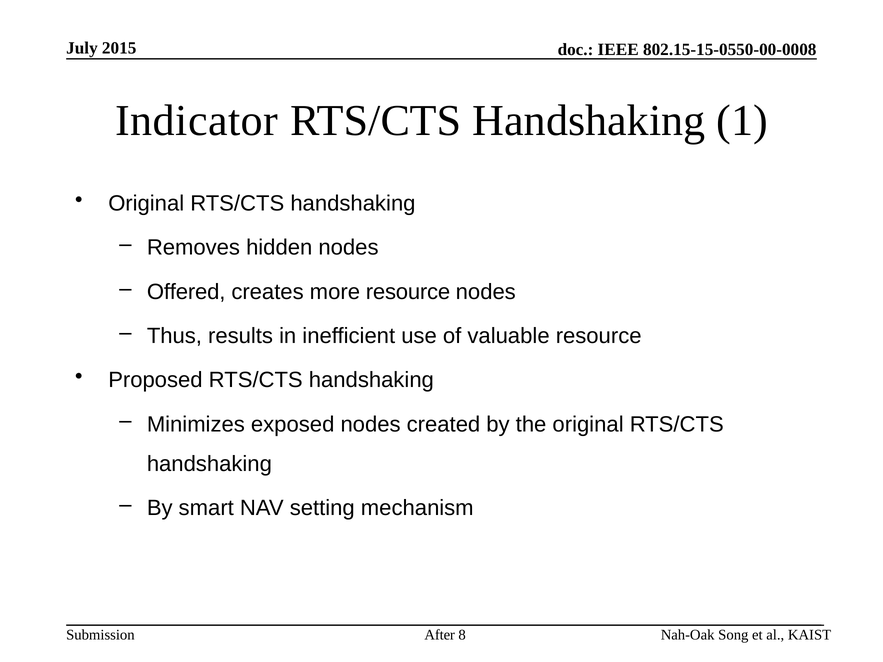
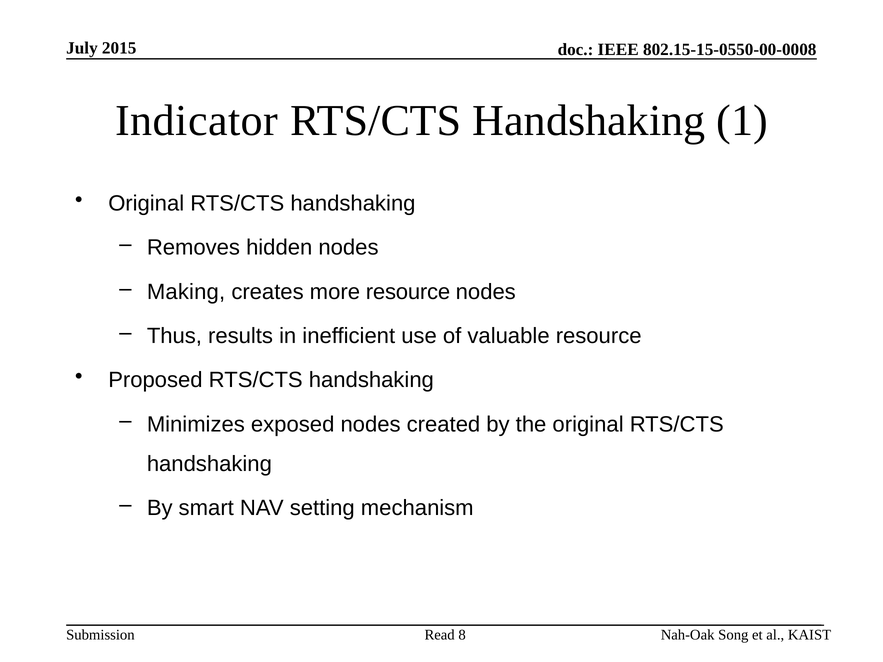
Offered: Offered -> Making (186, 292)
After: After -> Read (440, 635)
